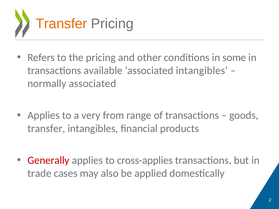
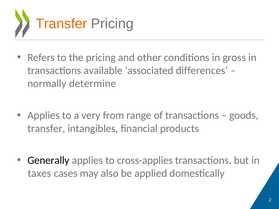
some: some -> gross (234, 58)
associated intangibles: intangibles -> differences (202, 71)
normally associated: associated -> determine (93, 84)
Generally colour: red -> black (48, 161)
trade: trade -> taxes (39, 174)
